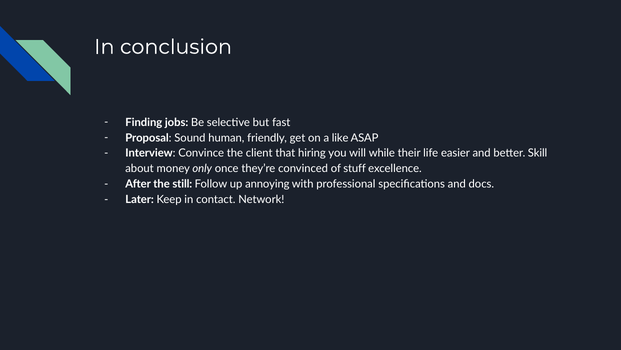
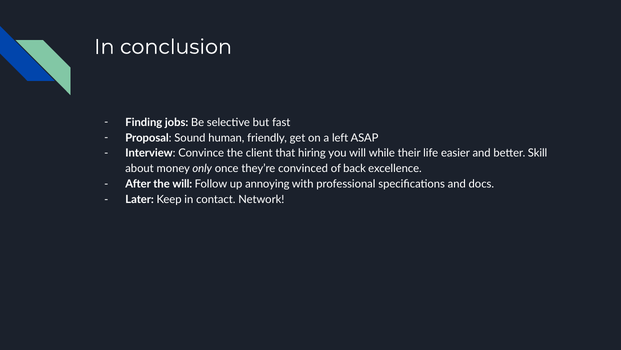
like: like -> left (340, 138)
stuff: stuff -> back (355, 168)
the still: still -> will (182, 184)
